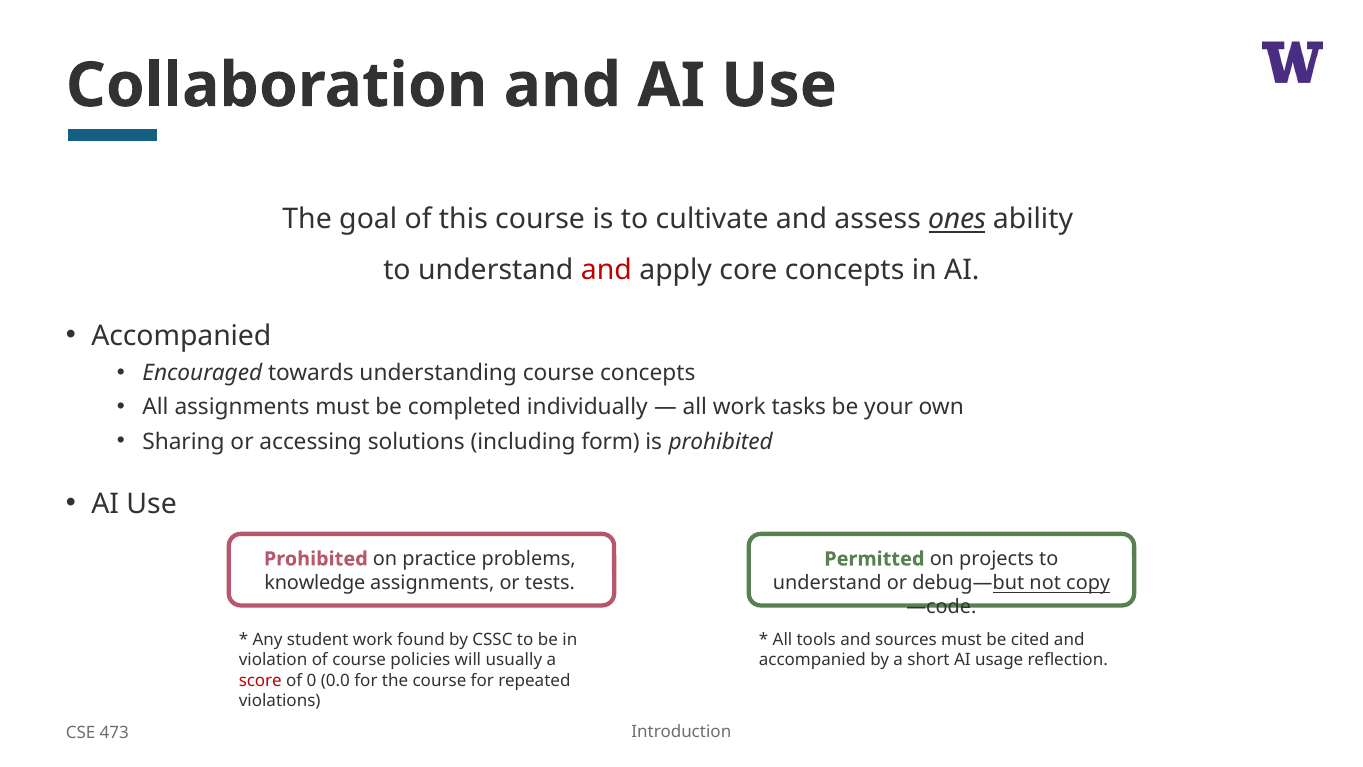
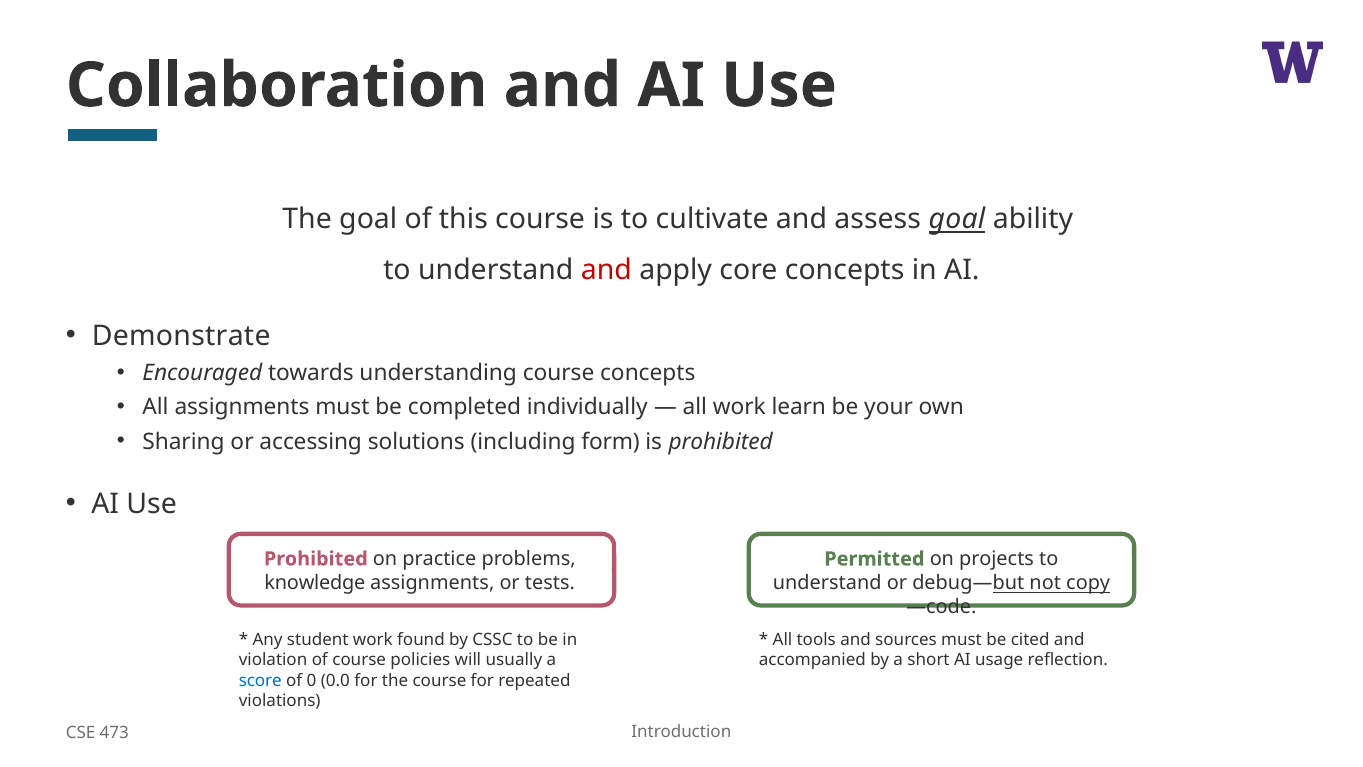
assess ones: ones -> goal (957, 219)
Accompanied: Accompanied -> Demonstrate (181, 336)
tasks: tasks -> learn (799, 407)
score colour: red -> blue (260, 680)
